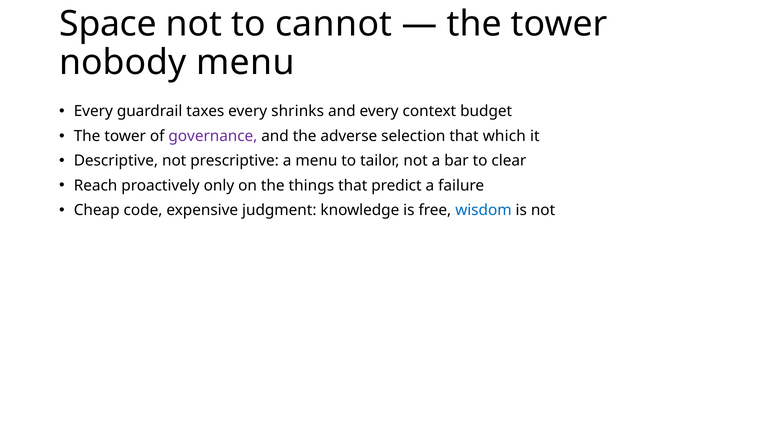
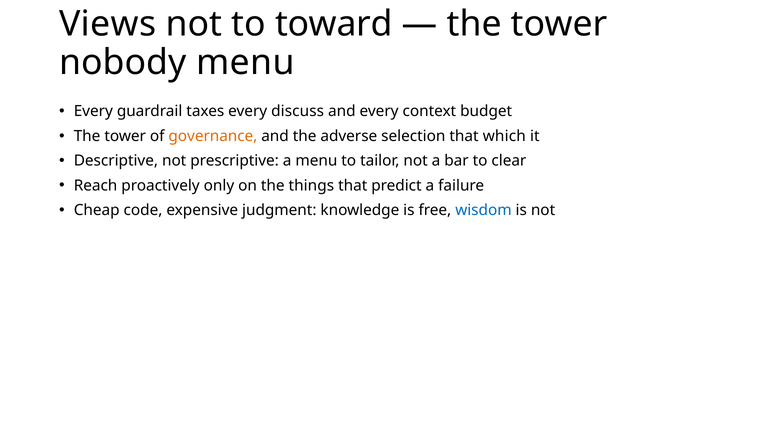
Space: Space -> Views (108, 24)
cannot: cannot -> toward (334, 24)
shrinks: shrinks -> discuss (298, 111)
governance colour: purple -> orange (213, 136)
